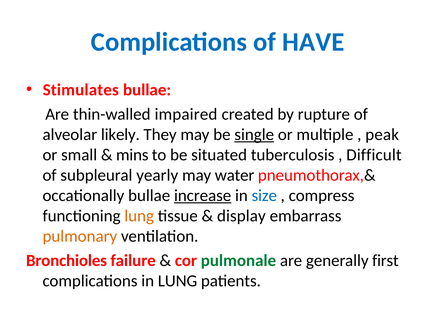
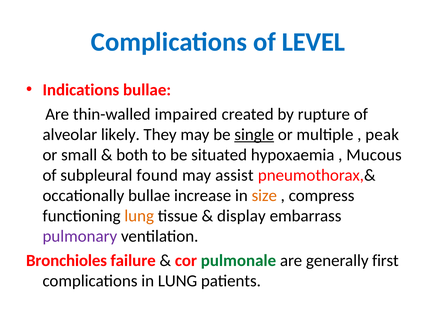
HAVE: HAVE -> LEVEL (313, 42)
Stimulates: Stimulates -> Indications (81, 90)
mins: mins -> both (132, 155)
tuberculosis: tuberculosis -> hypoxaemia (293, 155)
Difficult: Difficult -> Mucous (374, 155)
yearly: yearly -> found (157, 175)
water: water -> assist (234, 175)
increase underline: present -> none (203, 196)
size colour: blue -> orange (264, 196)
pulmonary colour: orange -> purple (80, 236)
